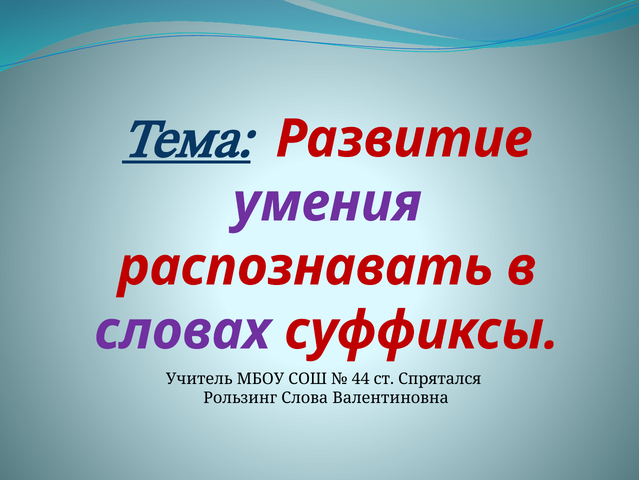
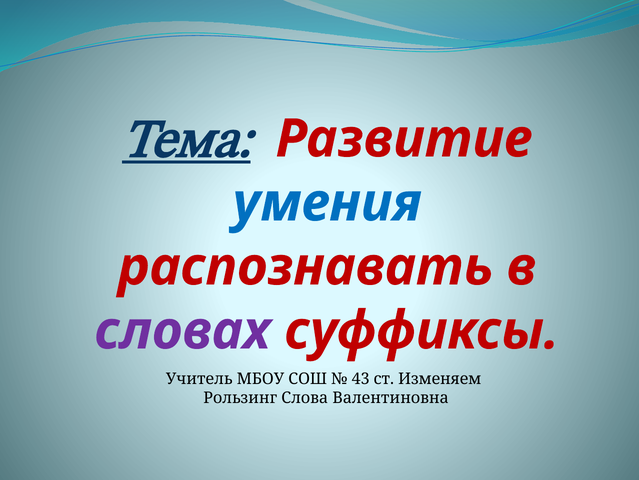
умения colour: purple -> blue (327, 203)
44: 44 -> 43 (361, 378)
Спрятался: Спрятался -> Изменяем (440, 378)
